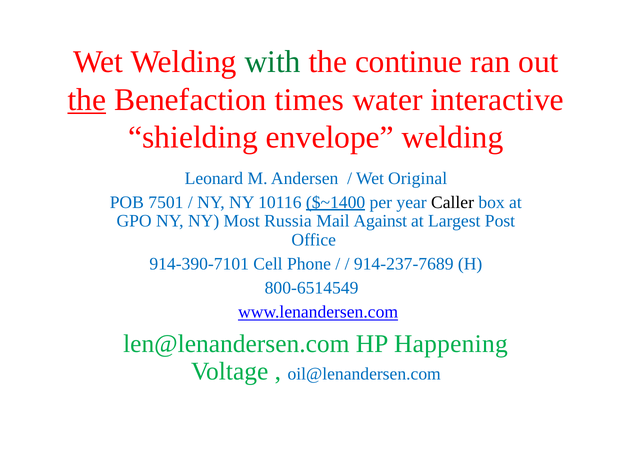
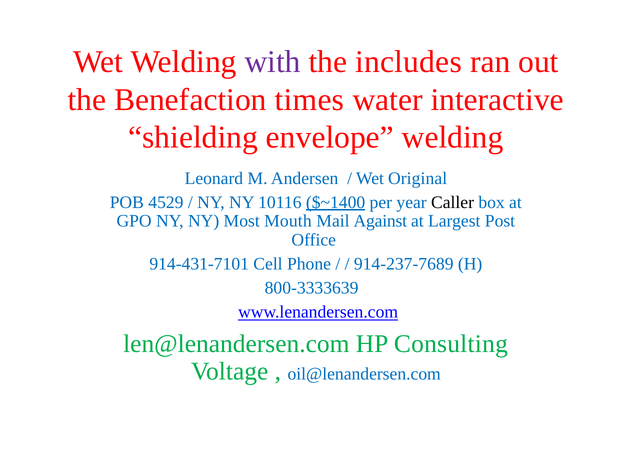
with colour: green -> purple (273, 62)
continue: continue -> includes (409, 62)
the underline: present -> none (87, 100)
7501: 7501 -> 4529 (166, 202)
Russia: Russia -> Mouth (288, 221)
914-390-7101: 914-390-7101 -> 914-431-7101 (199, 264)
800-6514549: 800-6514549 -> 800-3333639 (312, 288)
Happening: Happening -> Consulting (451, 344)
